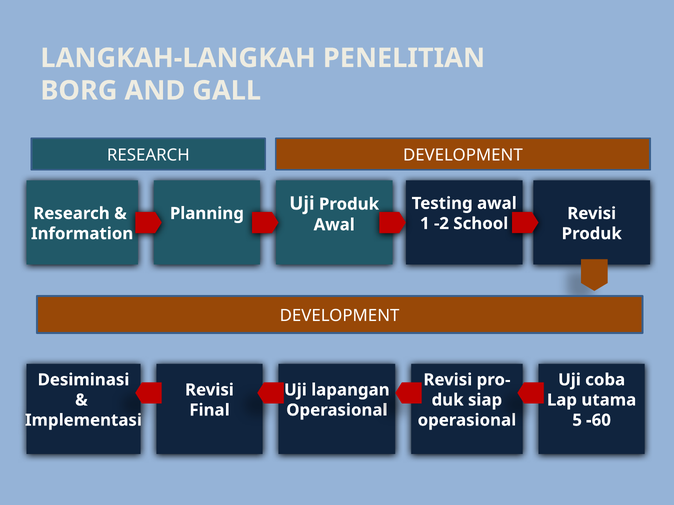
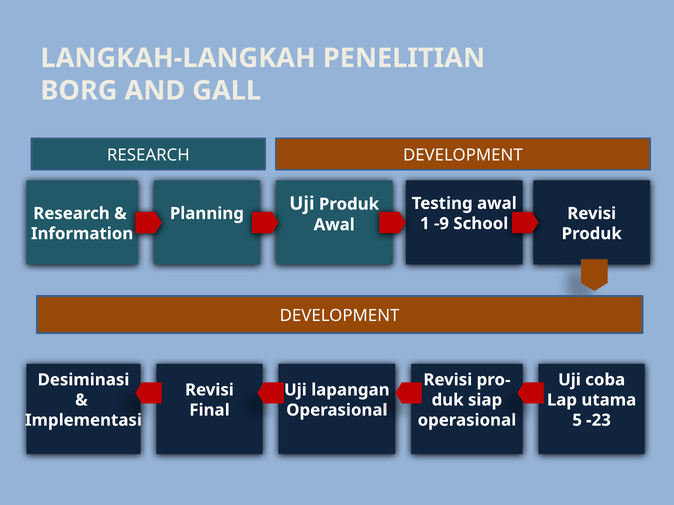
-2: -2 -> -9 (441, 224)
-60: -60 -> -23 (599, 421)
